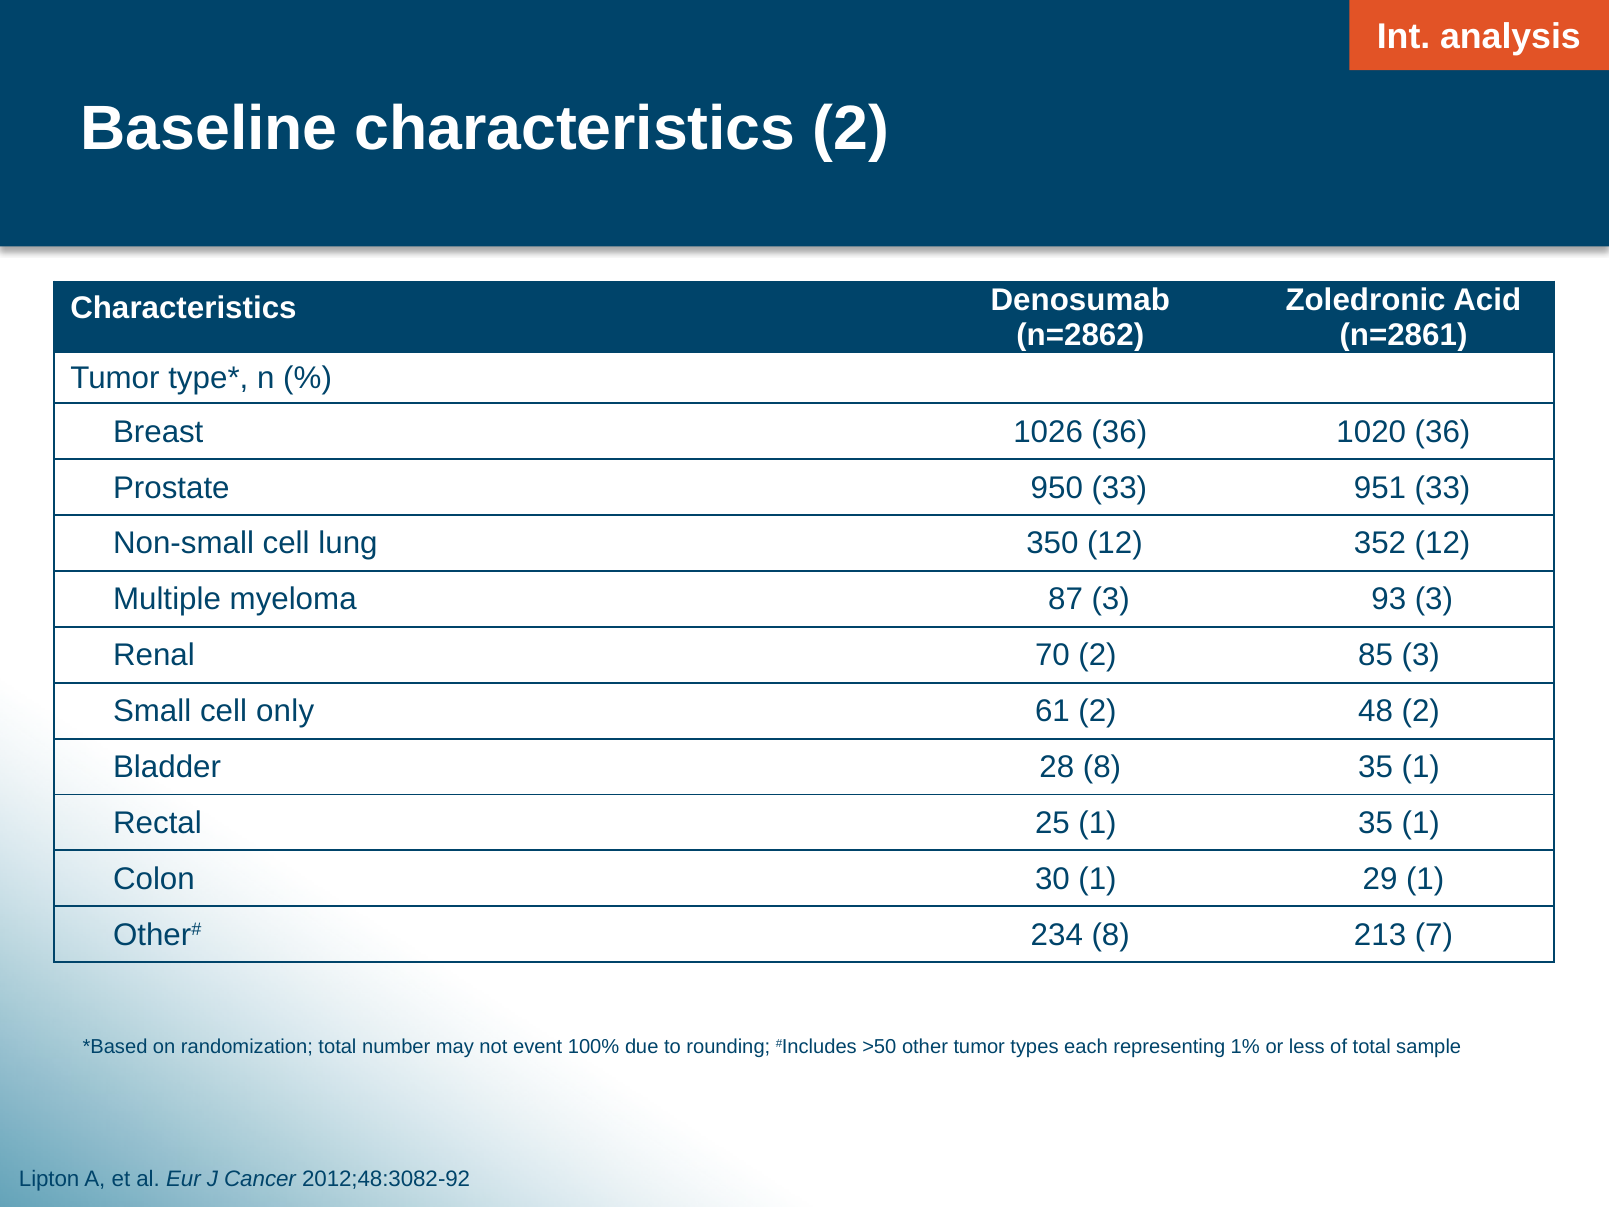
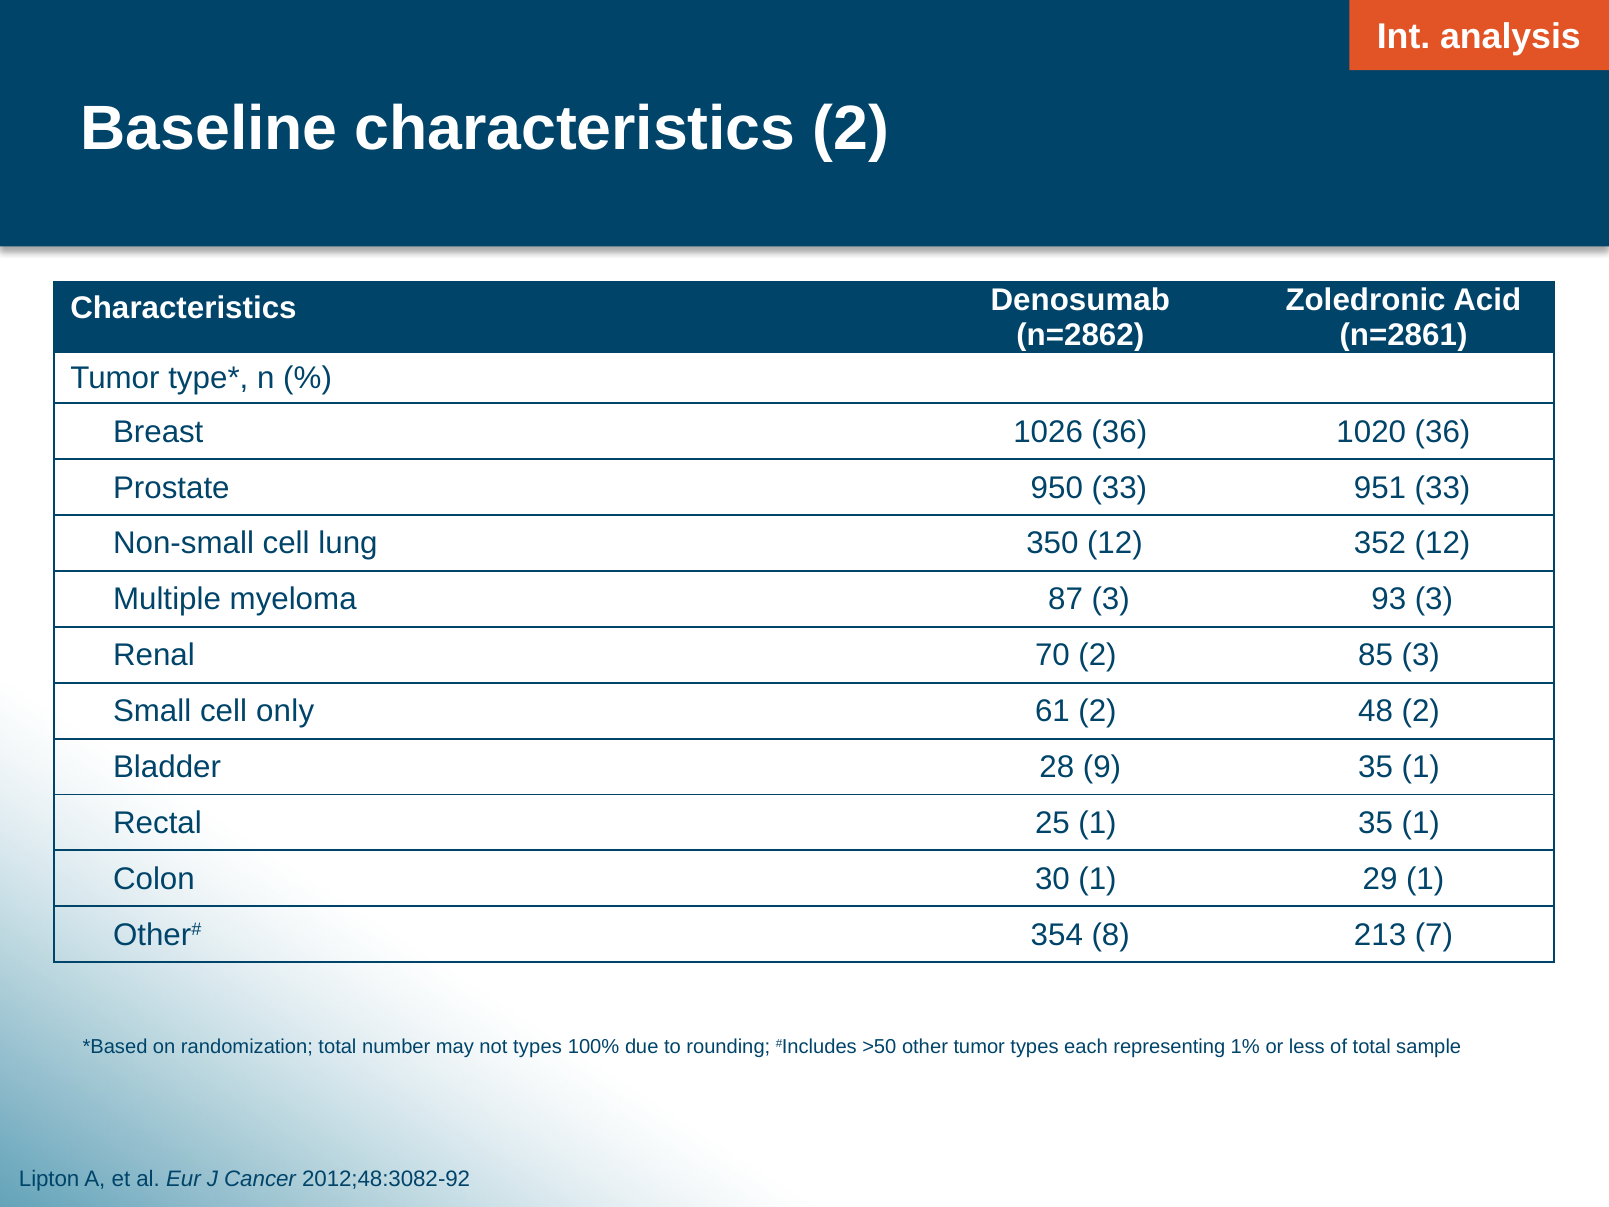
28 8: 8 -> 9 (1102, 767)
234: 234 -> 354 (1057, 935)
not event: event -> types (538, 1047)
